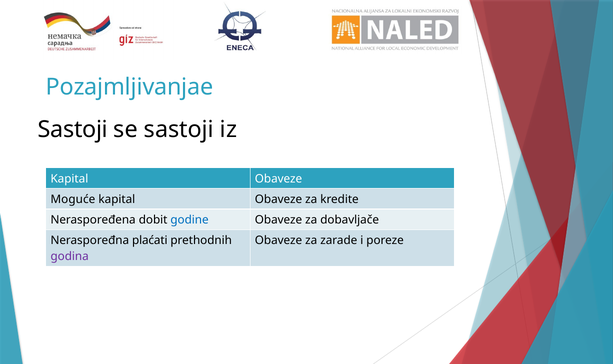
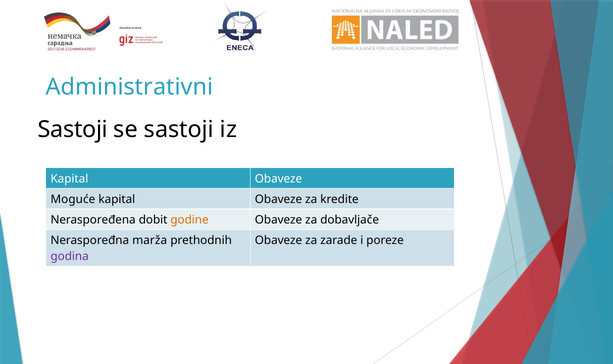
Pozajmljivanjae: Pozajmljivanjae -> Administrativni (129, 87)
godine colour: blue -> orange (190, 220)
plaćati: plaćati -> marža (150, 241)
